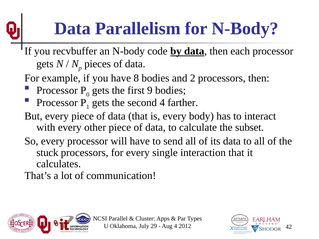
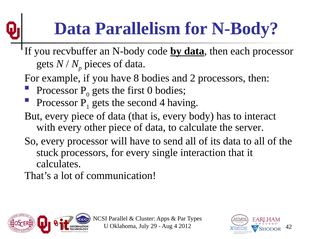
first 9: 9 -> 0 (150, 90)
farther: farther -> having (183, 103)
subset: subset -> server (249, 128)
